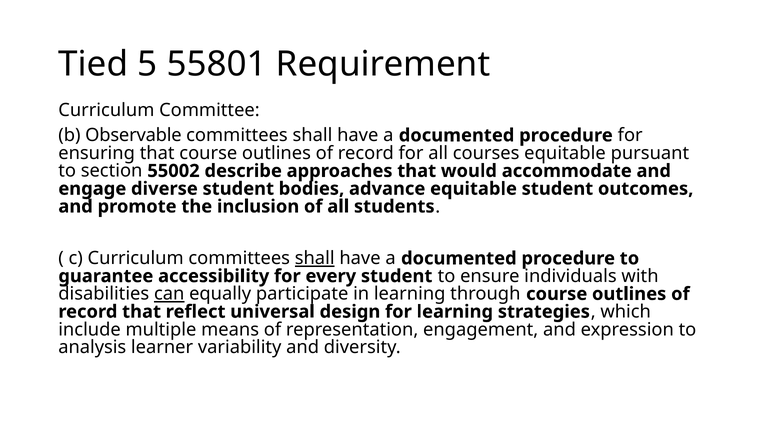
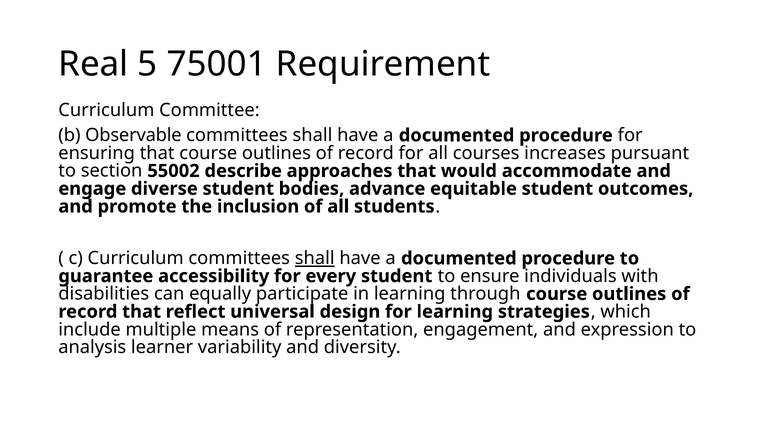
Tied: Tied -> Real (93, 64)
55801: 55801 -> 75001 (217, 64)
courses equitable: equitable -> increases (565, 153)
can underline: present -> none (169, 294)
